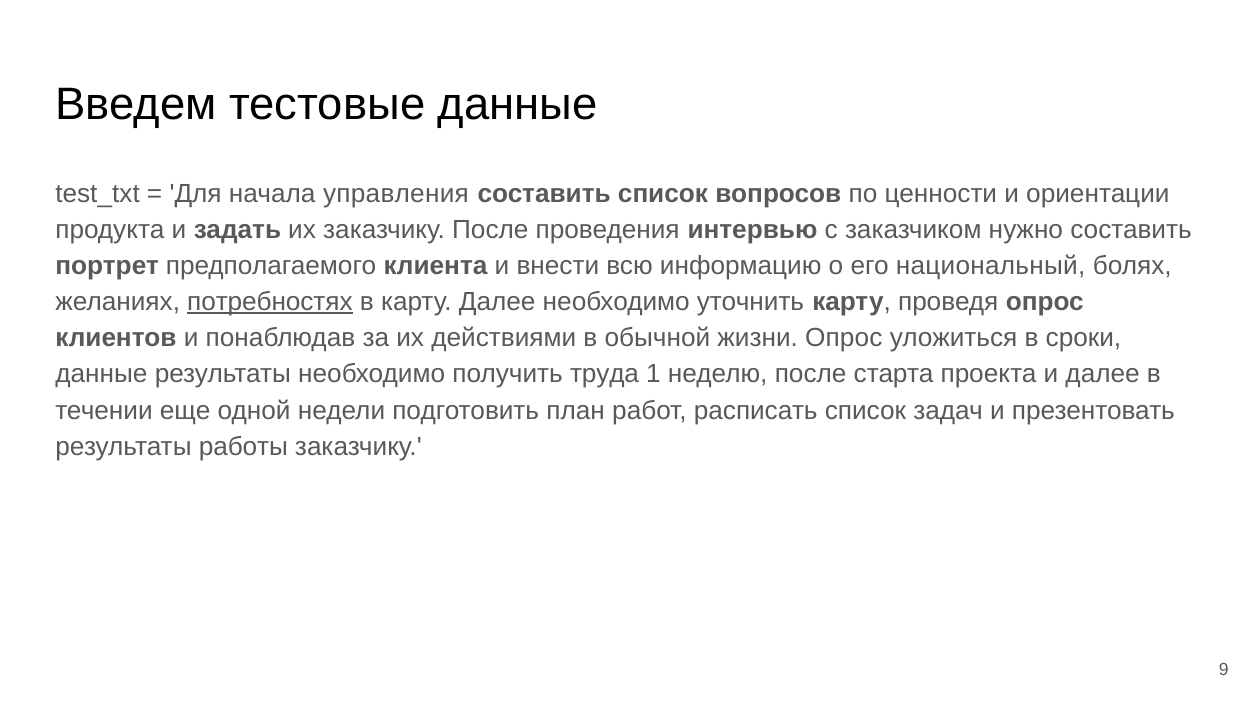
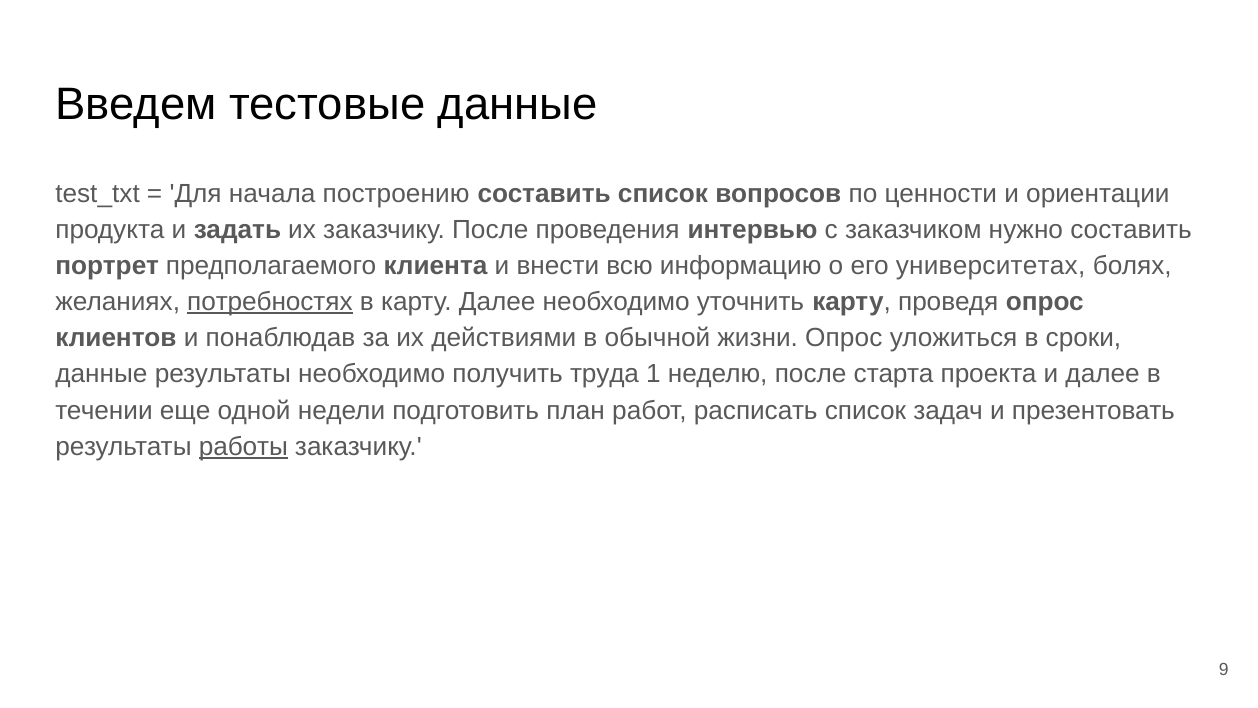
управления: управления -> построению (396, 193)
национальный: национальный -> университетах (991, 266)
работы underline: none -> present (243, 446)
